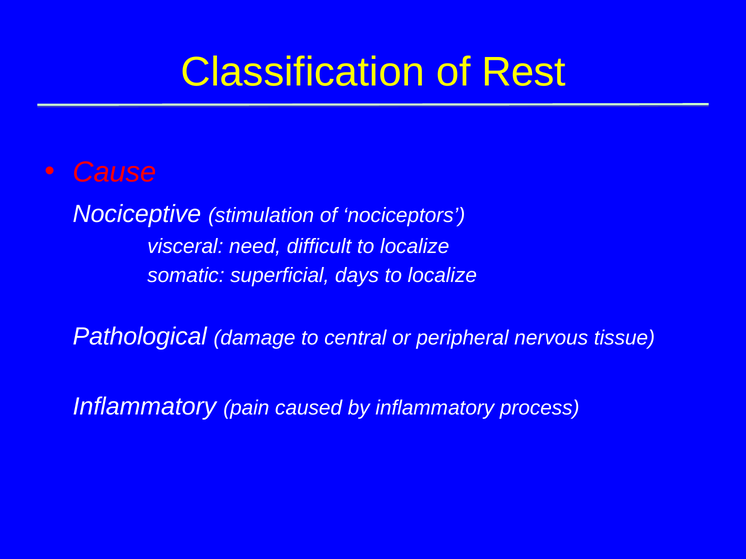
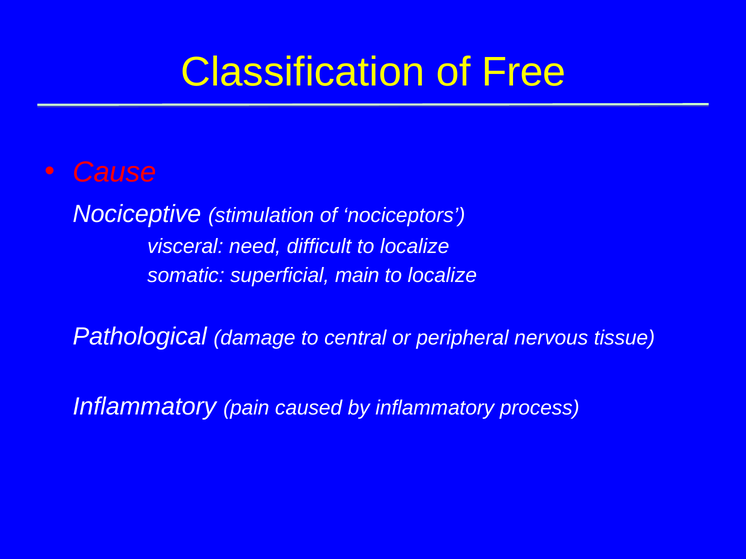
Rest: Rest -> Free (524, 72)
days: days -> main (357, 275)
